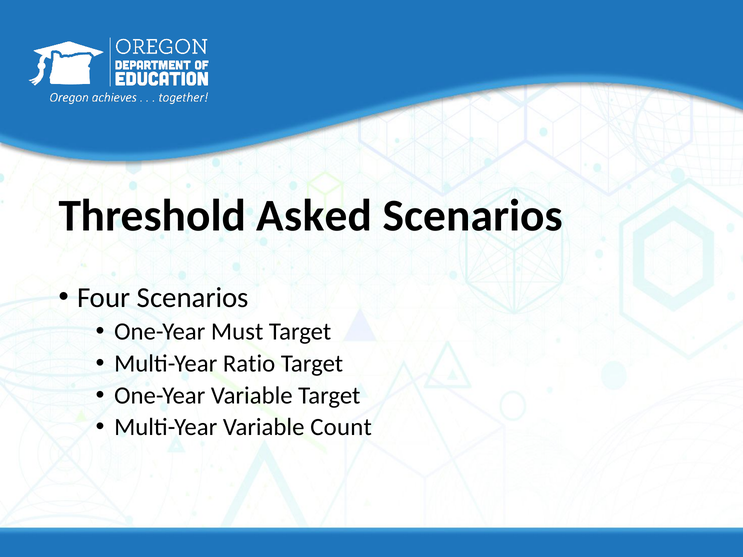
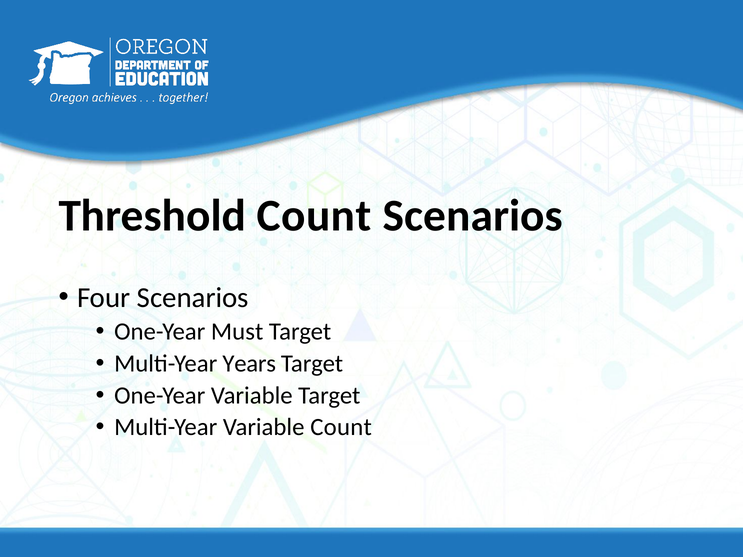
Threshold Asked: Asked -> Count (314, 216)
Ratio: Ratio -> Years (249, 364)
